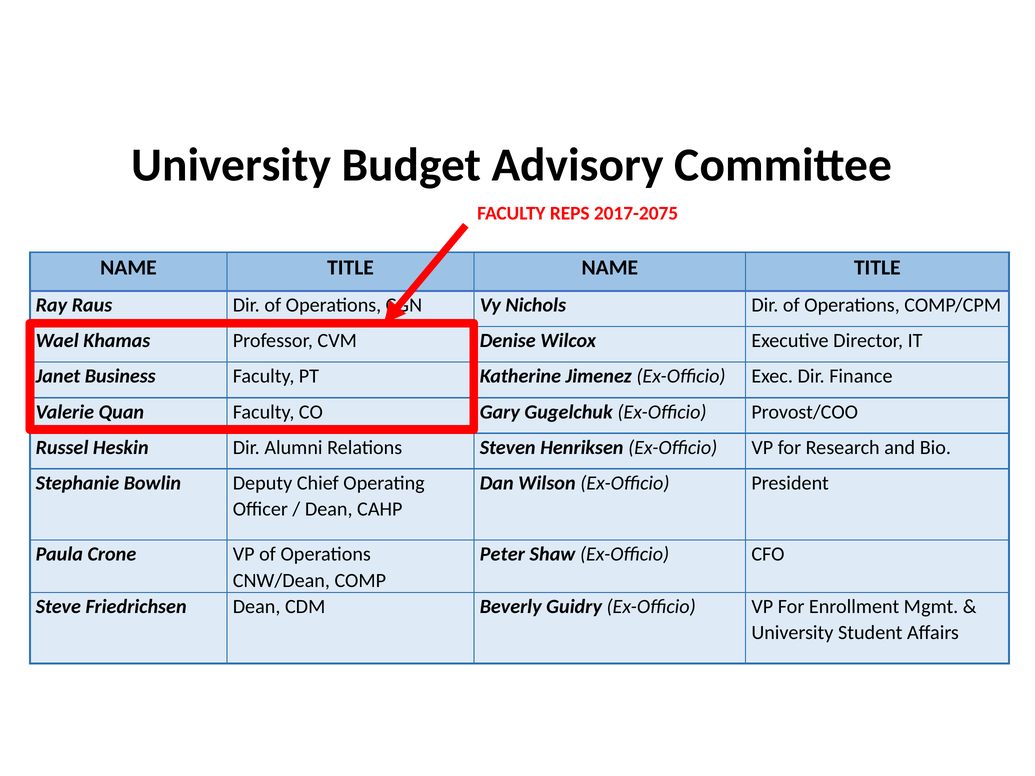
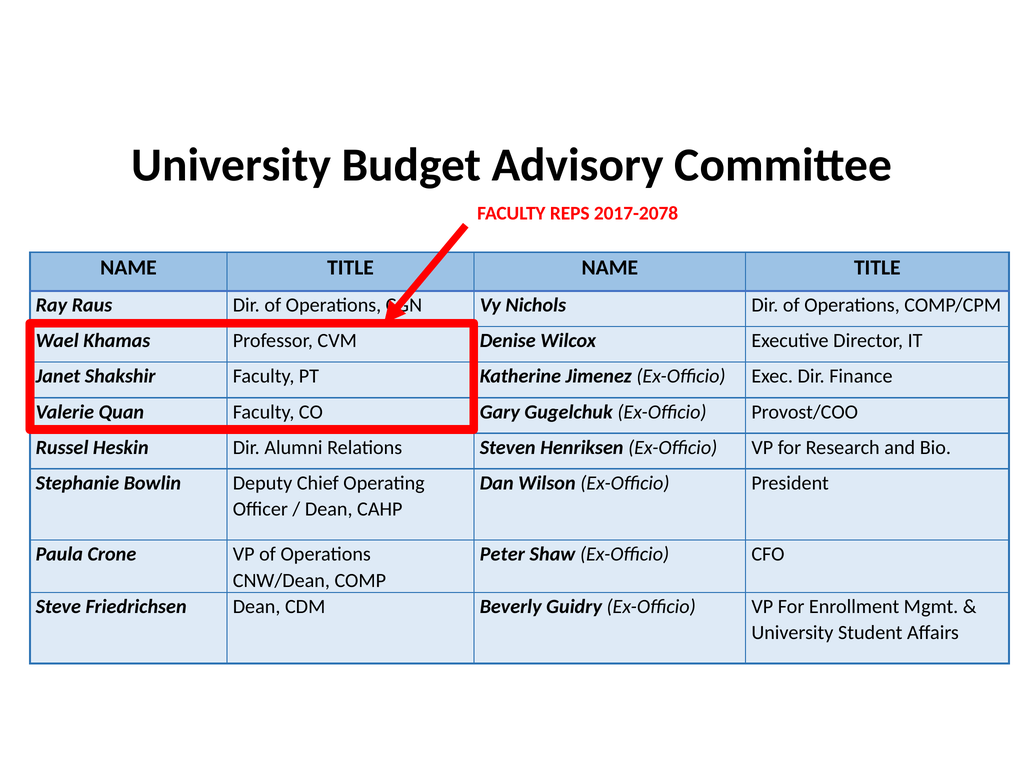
2017-2075: 2017-2075 -> 2017-2078 (636, 213)
Business: Business -> Shakshir (120, 376)
